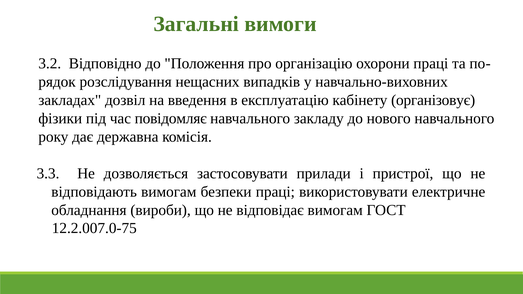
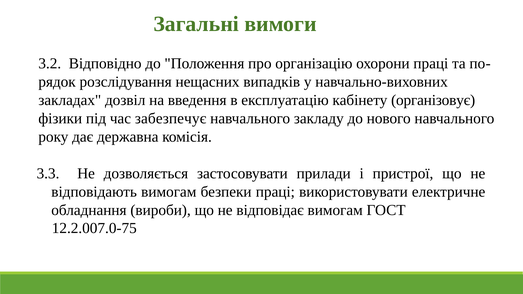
повідомляє: повідомляє -> забезпечує (171, 119)
